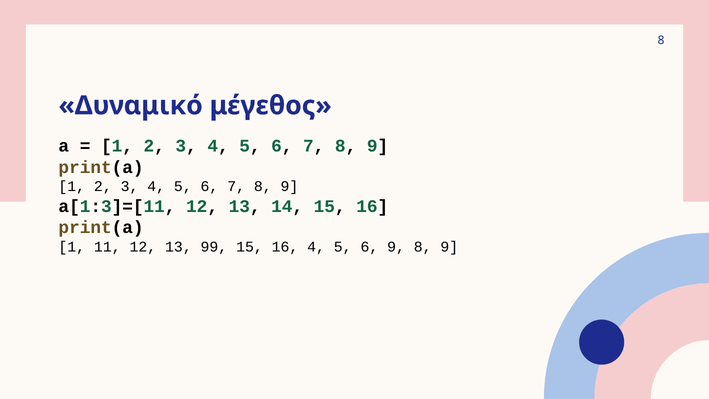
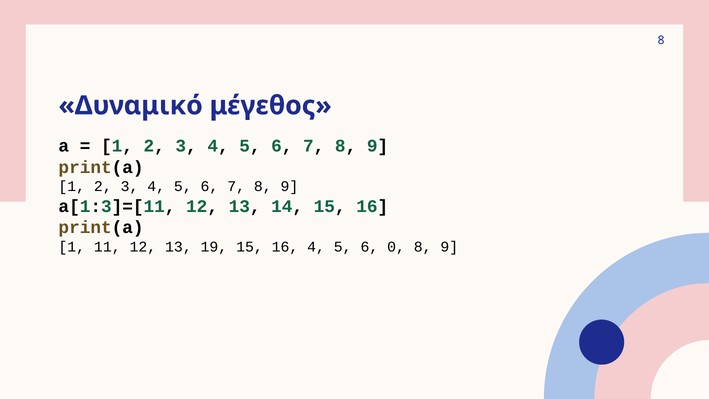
99: 99 -> 19 (214, 247)
6 9: 9 -> 0 (396, 247)
